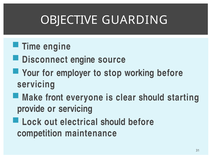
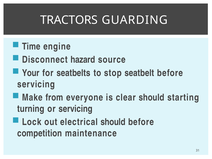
OBJECTIVE: OBJECTIVE -> TRACTORS (69, 20)
Disconnect engine: engine -> hazard (83, 60)
employer: employer -> seatbelts (73, 73)
working: working -> seatbelt (139, 73)
front: front -> from (54, 97)
provide: provide -> turning (31, 109)
